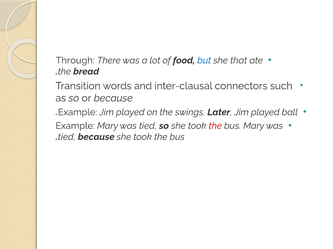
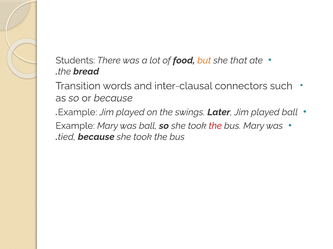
Through: Through -> Students (75, 61)
but colour: blue -> orange (204, 61)
Example Mary was tied: tied -> ball (148, 126)
